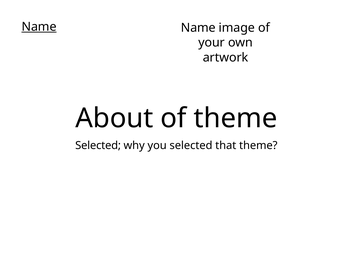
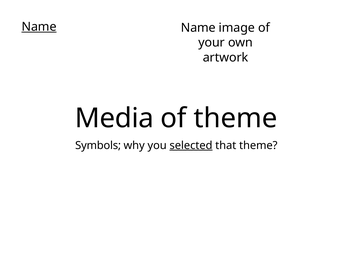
About: About -> Media (114, 118)
Selected: Selected -> Symbols (98, 145)
selected underline: none -> present (191, 145)
